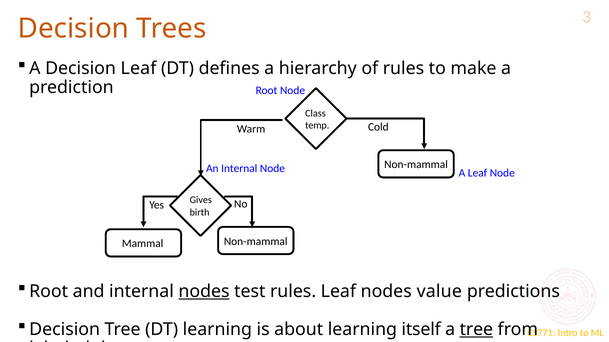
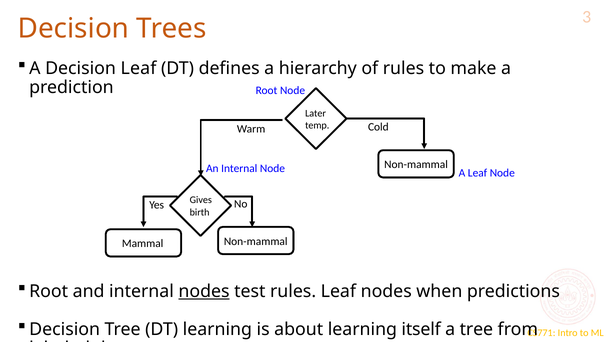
Class: Class -> Later (316, 113)
value: value -> when (439, 292)
tree underline: present -> none (476, 330)
